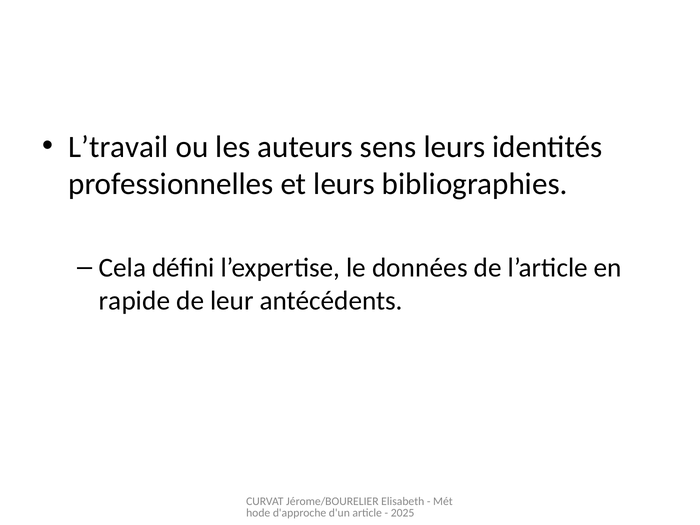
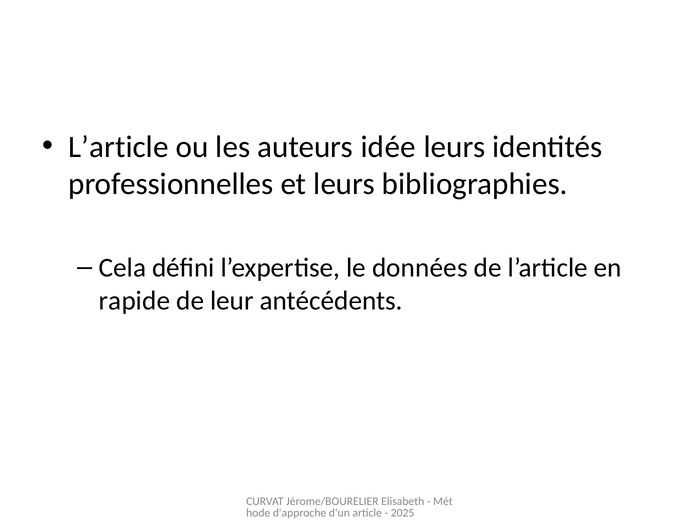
L’travail: L’travail -> L’article (118, 147)
sens: sens -> idée (388, 147)
